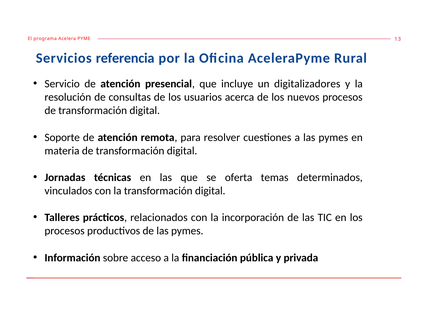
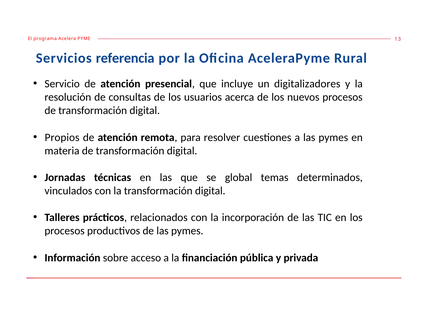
Soporte: Soporte -> Propios (62, 137)
oferta: oferta -> global (239, 177)
